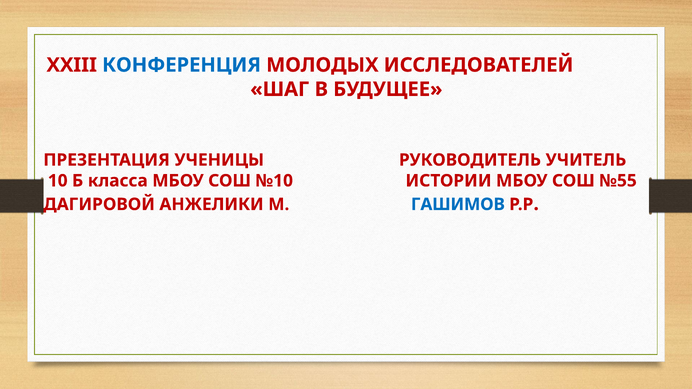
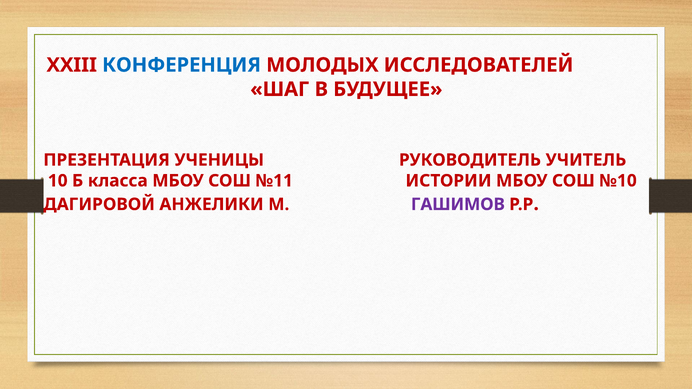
№10: №10 -> №11 (274, 181)
№55: №55 -> №10 (618, 181)
ГАШИМОВ colour: blue -> purple (458, 204)
